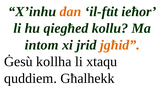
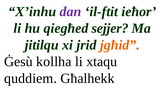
dan colour: orange -> purple (70, 12)
kollu: kollu -> sejjer (110, 28)
intom: intom -> jitilqu (42, 45)
